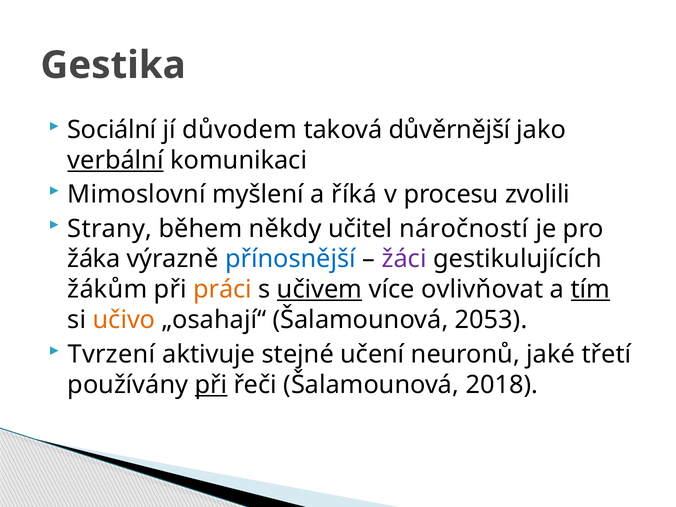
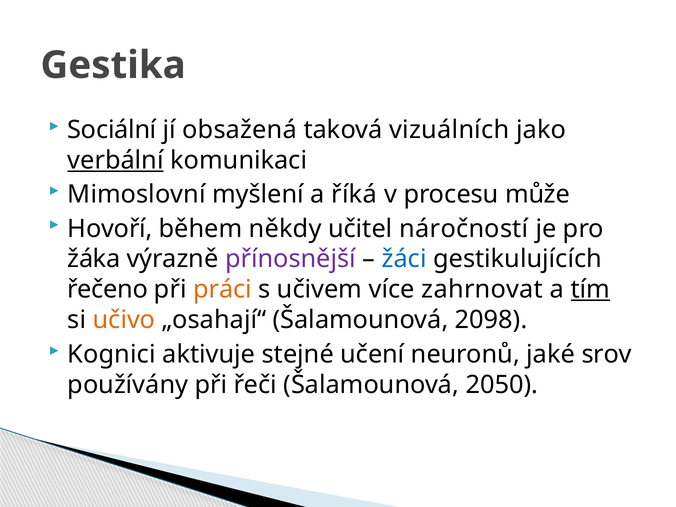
důvodem: důvodem -> obsažená (240, 130)
důvěrnější: důvěrnější -> vizuálních (449, 130)
zvolili: zvolili -> může (538, 194)
Strany: Strany -> Hovoří (110, 229)
přínosnější colour: blue -> purple (291, 259)
žáci colour: purple -> blue (404, 259)
žákům: žákům -> řečeno (108, 290)
učivem underline: present -> none (320, 290)
ovlivňovat: ovlivňovat -> zahrnovat (482, 290)
2053: 2053 -> 2098 (491, 320)
Tvrzení: Tvrzení -> Kognici (112, 354)
třetí: třetí -> srov (607, 354)
při underline: present -> none (211, 385)
2018: 2018 -> 2050 (502, 385)
